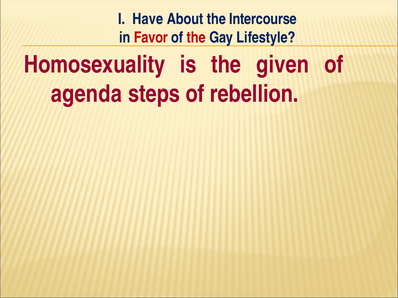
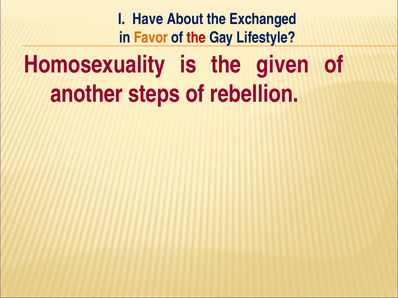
Intercourse: Intercourse -> Exchanged (263, 19)
Favor colour: red -> orange (151, 38)
agenda: agenda -> another (87, 94)
